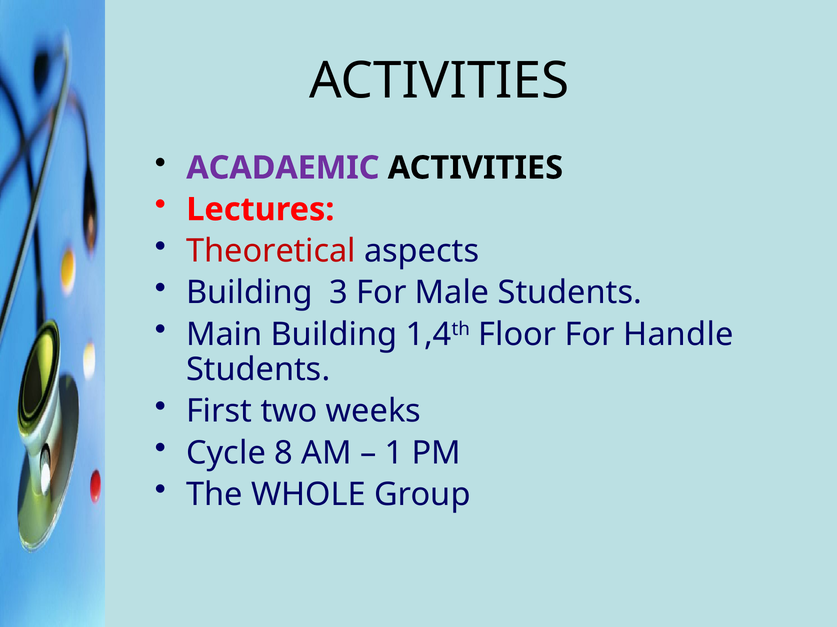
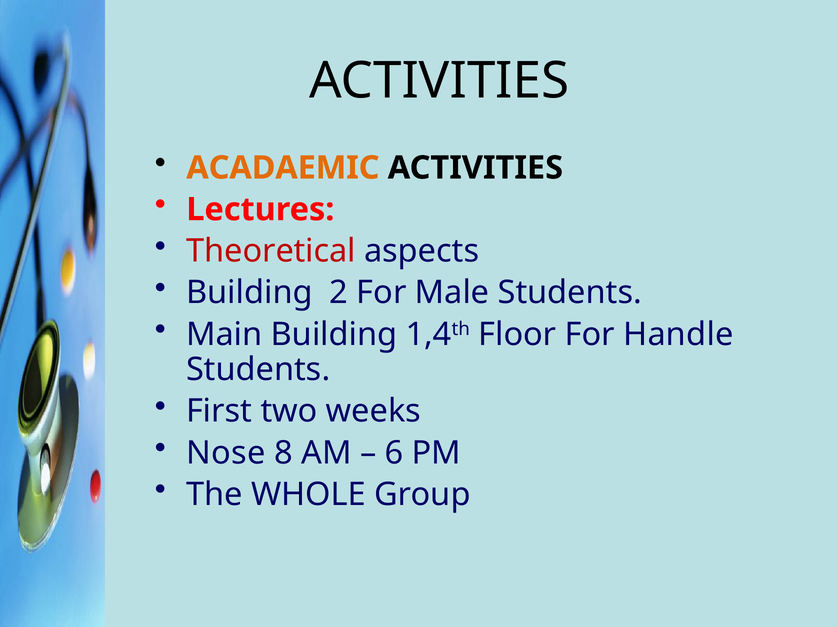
ACADAEMIC colour: purple -> orange (283, 168)
3: 3 -> 2 (339, 293)
Cycle: Cycle -> Nose (226, 453)
1: 1 -> 6 (394, 453)
